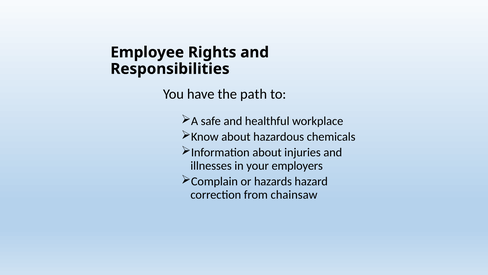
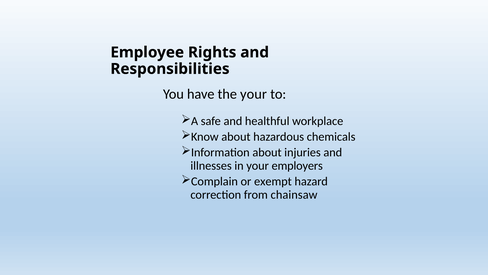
the path: path -> your (254, 94)
hazards: hazards -> exempt (273, 181)
